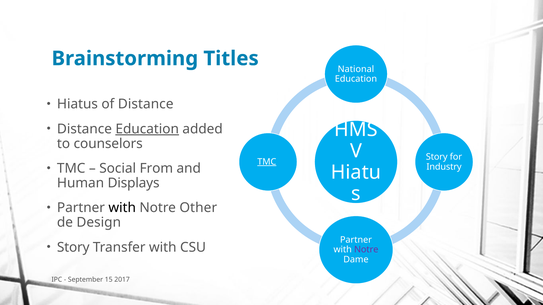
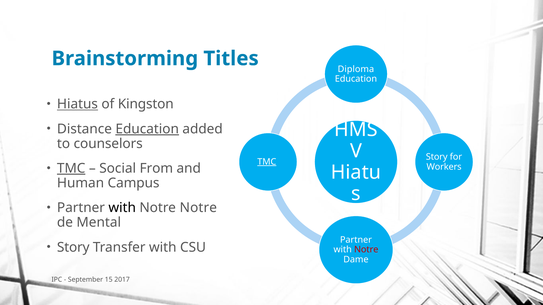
National: National -> Diploma (356, 69)
Hiatus underline: none -> present (77, 104)
of Distance: Distance -> Kingston (146, 104)
TMC underline: none -> present (71, 169)
Industry: Industry -> Workers (444, 167)
Displays: Displays -> Campus (134, 183)
Notre Other: Other -> Notre (198, 208)
Design: Design -> Mental (99, 223)
Notre colour: purple -> red (366, 250)
